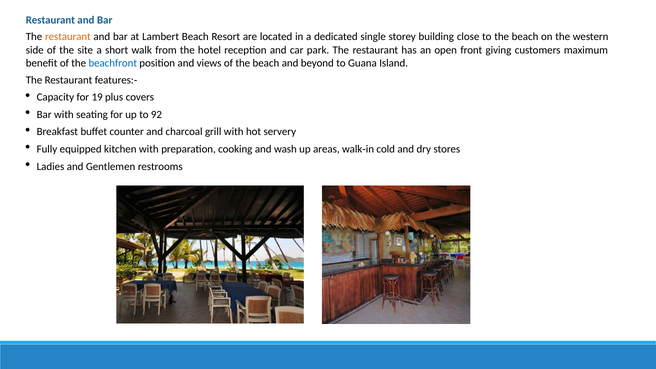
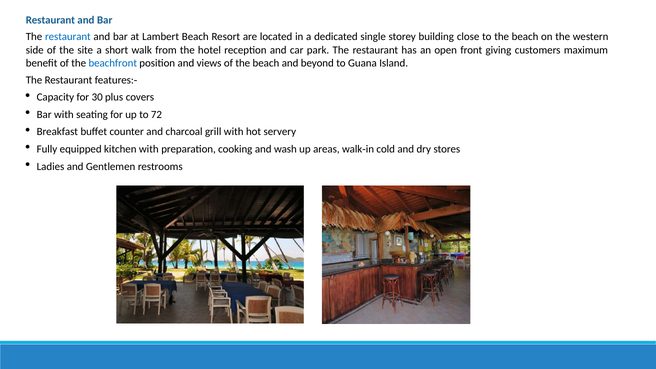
restaurant colour: orange -> blue (68, 37)
19: 19 -> 30 (97, 97)
92: 92 -> 72 (156, 115)
